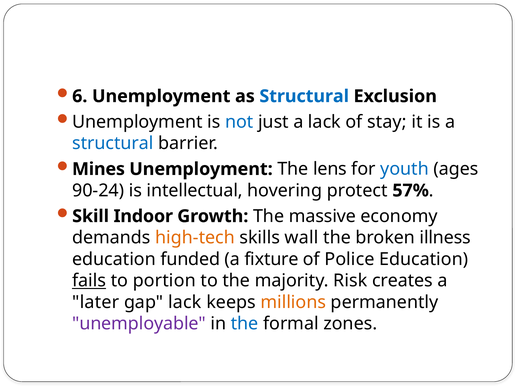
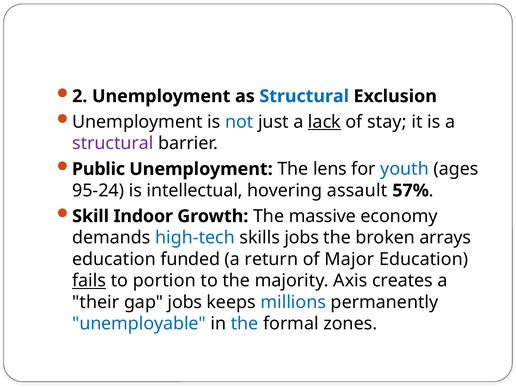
6: 6 -> 2 (80, 96)
lack underline: none -> present (324, 122)
structural colour: blue -> purple (113, 143)
Mines: Mines -> Public (98, 169)
90-24: 90-24 -> 95-24 (98, 191)
protect: protect -> assault (357, 191)
high-tech colour: orange -> blue (195, 238)
skills wall: wall -> jobs (302, 238)
illness: illness -> arrays (445, 238)
fixture: fixture -> return (271, 259)
Police: Police -> Major (349, 259)
Risk: Risk -> Axis (350, 281)
later: later -> their (96, 302)
gap lack: lack -> jobs (185, 302)
millions colour: orange -> blue (293, 302)
unemployable colour: purple -> blue (139, 324)
